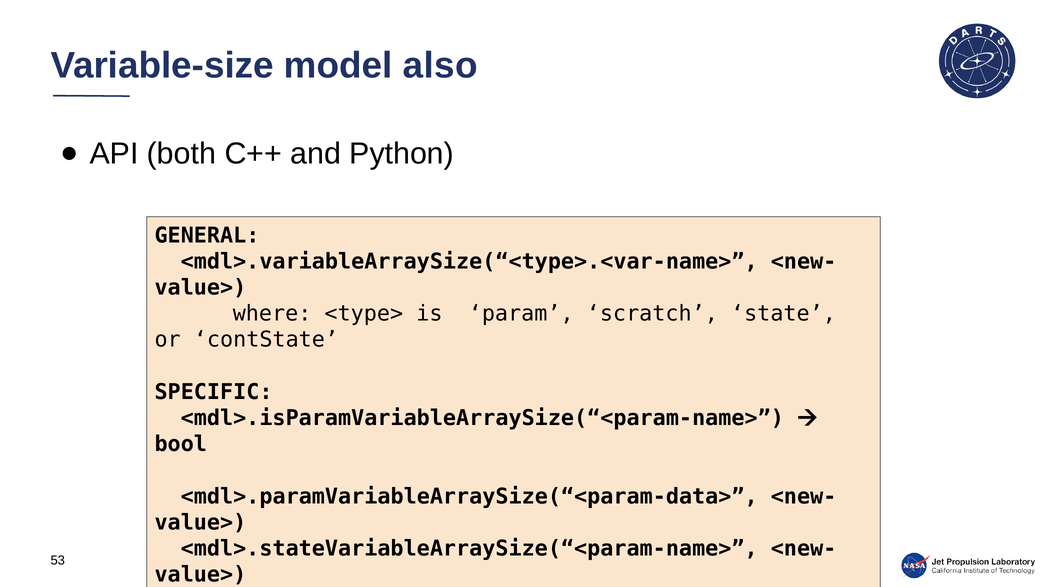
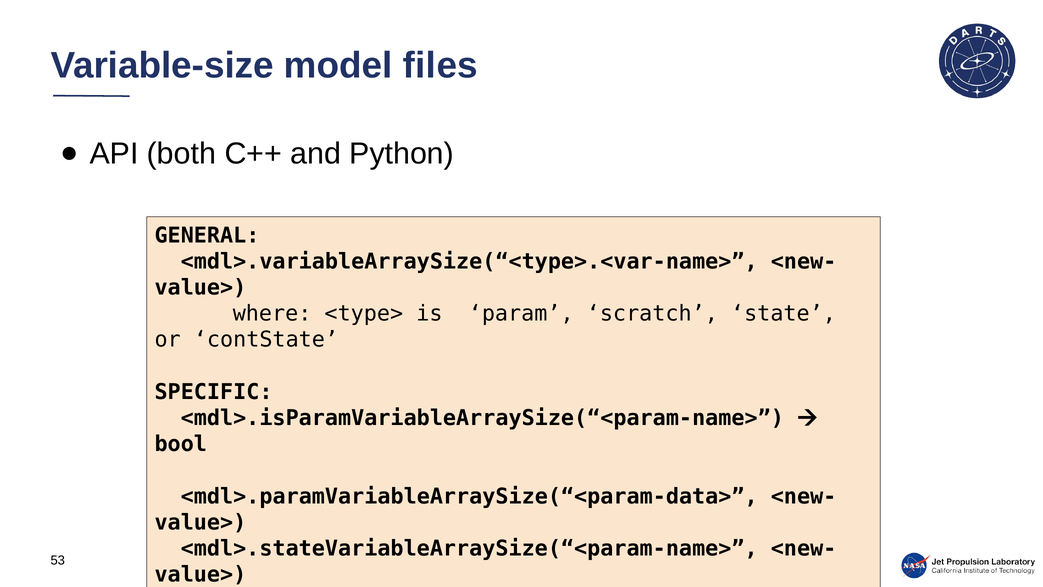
also: also -> files (440, 66)
